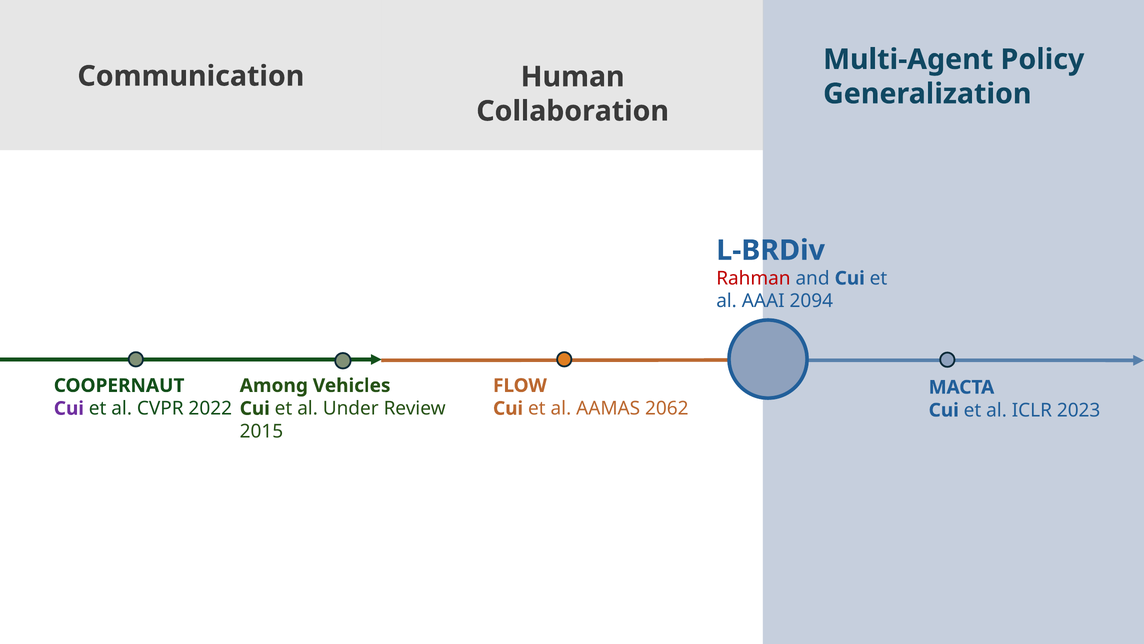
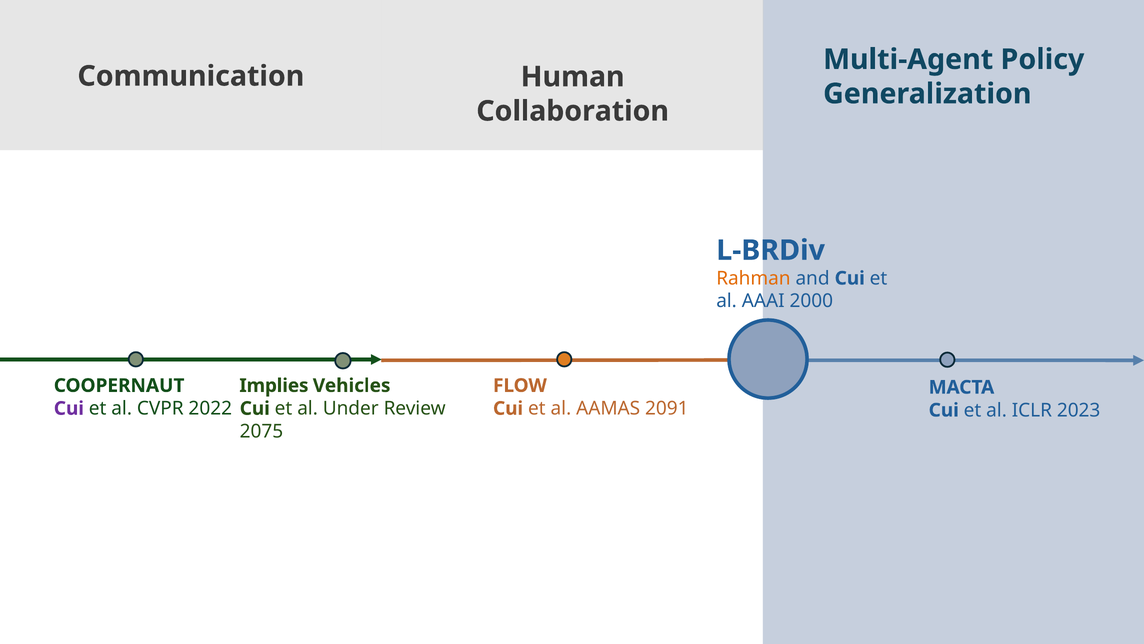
Rahman colour: red -> orange (753, 278)
2094: 2094 -> 2000 (811, 301)
Among: Among -> Implies (274, 385)
2062: 2062 -> 2091 (667, 408)
2015: 2015 -> 2075 (261, 431)
